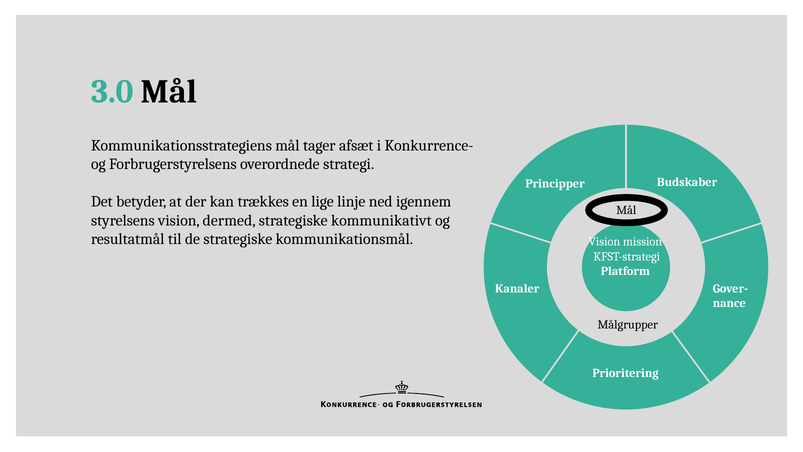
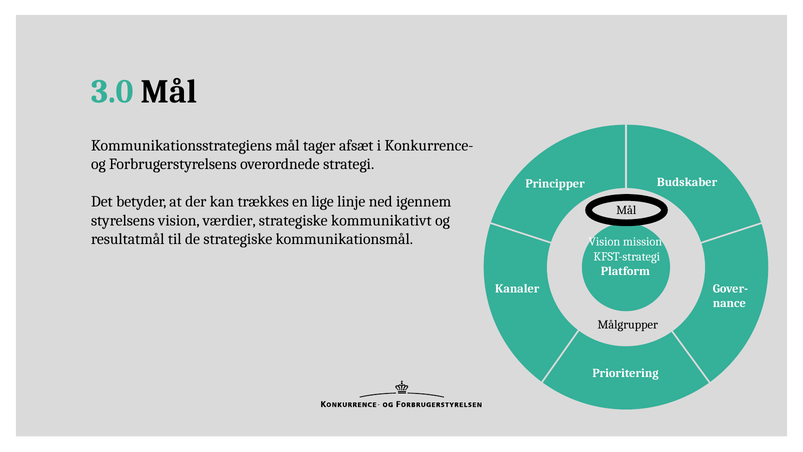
dermed: dermed -> værdier (229, 220)
